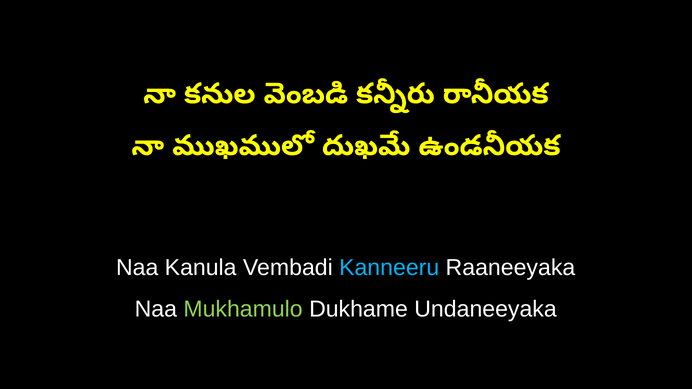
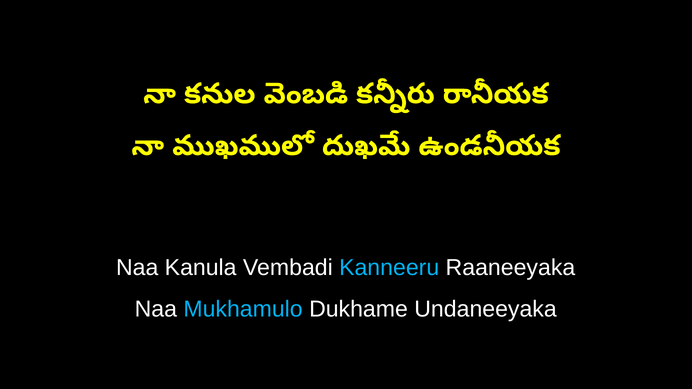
Mukhamulo colour: light green -> light blue (243, 310)
